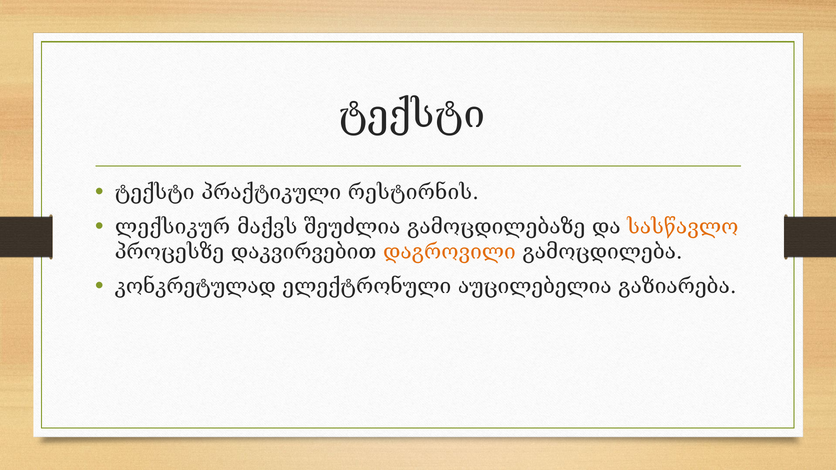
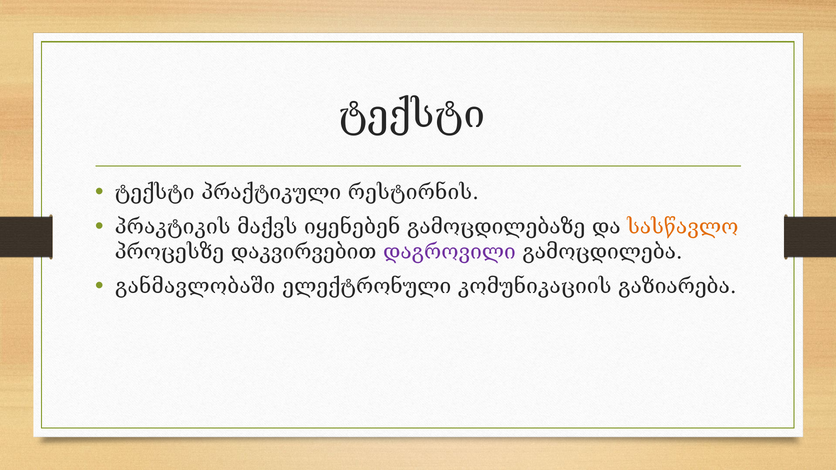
ლექსიკურ: ლექსიკურ -> პრაკტიკის (173, 227)
შეუძლია: შეუძლია -> იყენებენ (352, 227)
დაგროვილი colour: orange -> purple (449, 252)
კონკრეტულად: კონკრეტულად -> განმავლობაში (195, 287)
აუცილებელია: აუცილებელია -> კომუნიკაციის (535, 287)
